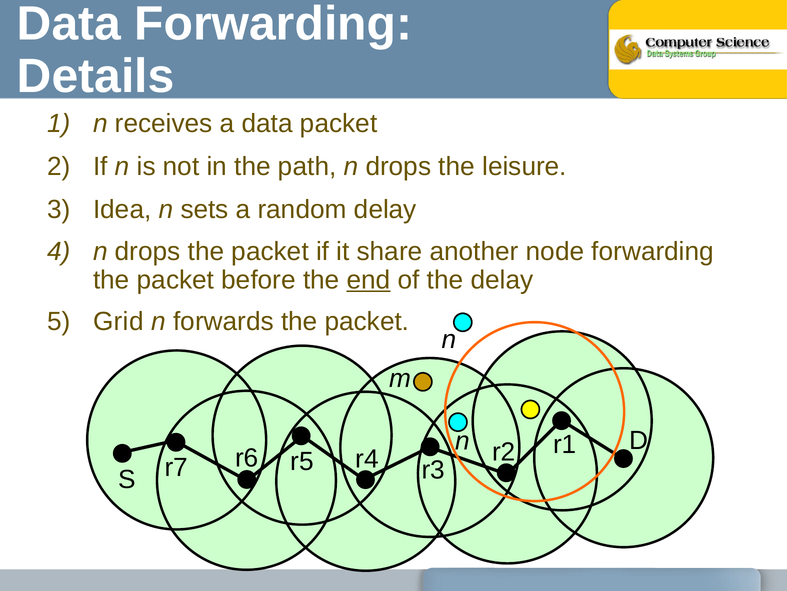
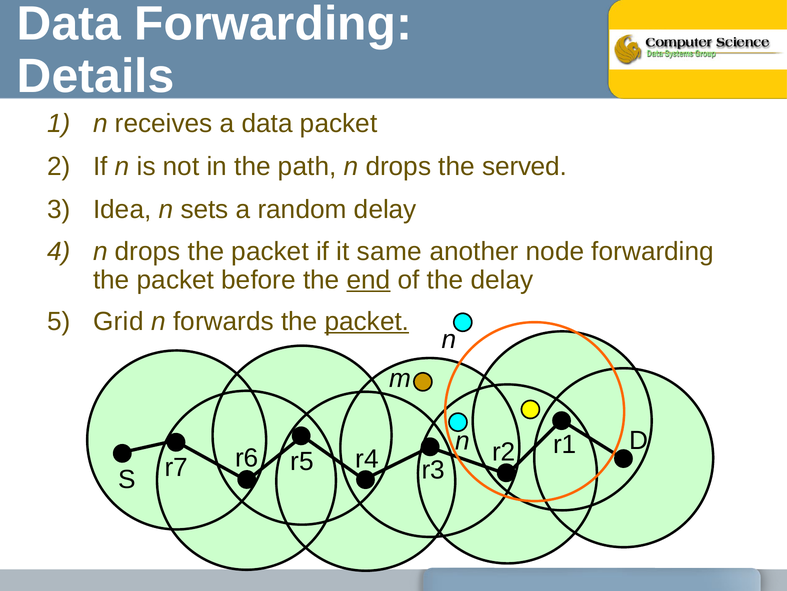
leisure: leisure -> served (525, 166)
share: share -> same (389, 251)
packet underline: none -> present (367, 321)
